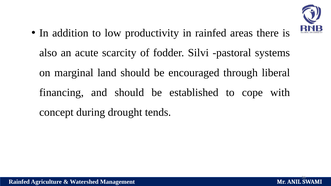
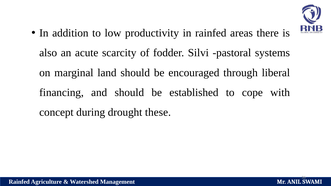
tends: tends -> these (158, 112)
